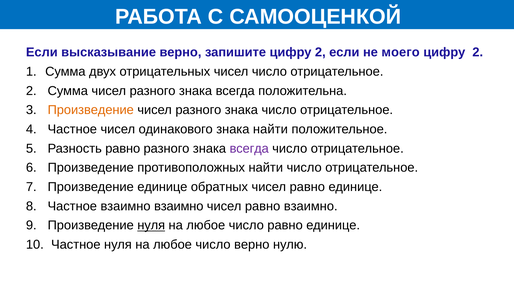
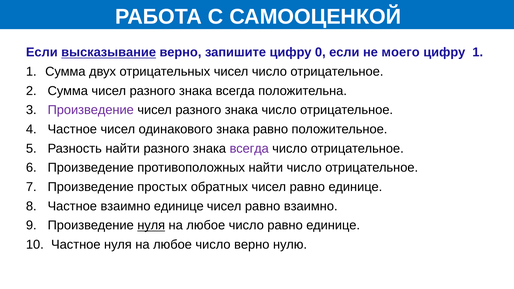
высказывание underline: none -> present (109, 52)
запишите цифру 2: 2 -> 0 (320, 52)
2: 2 -> 1 (478, 52)
Произведение colour: orange -> purple (91, 110)
знака найти: найти -> равно (271, 129)
Разность равно: равно -> найти (123, 149)
Произведение единице: единице -> простых (162, 187)
взаимно взаимно: взаимно -> единице (179, 206)
